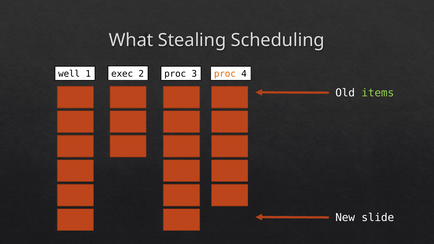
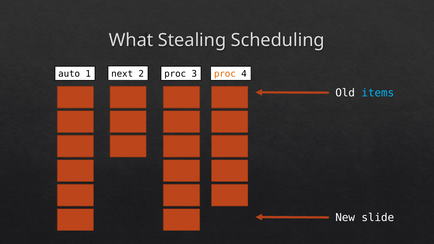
exec: exec -> next (122, 74)
well: well -> auto (69, 74)
items colour: light green -> light blue (378, 93)
